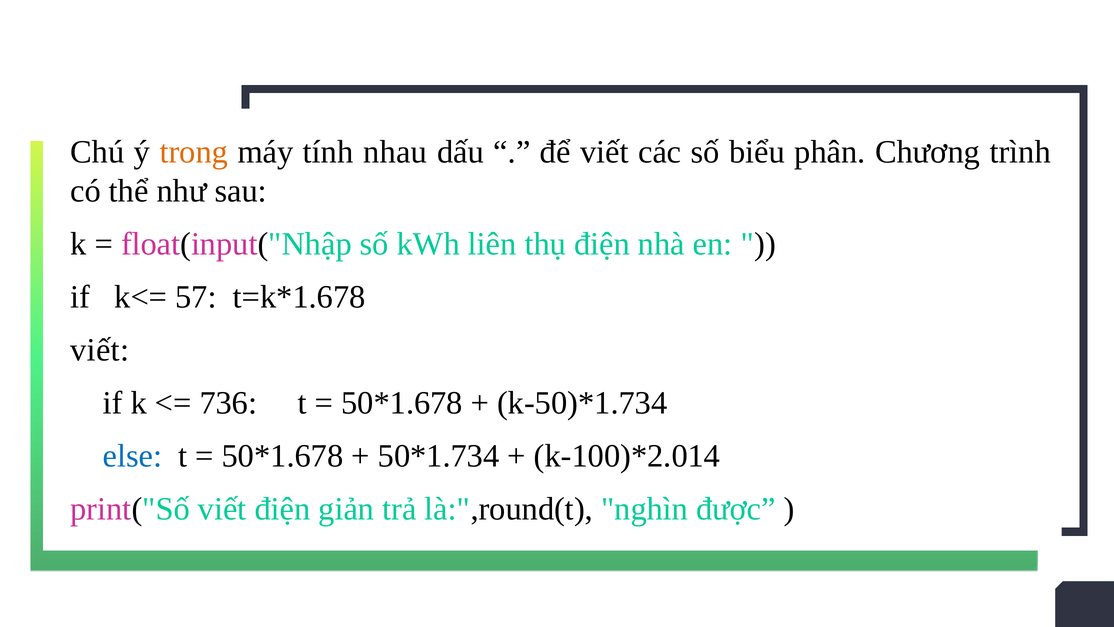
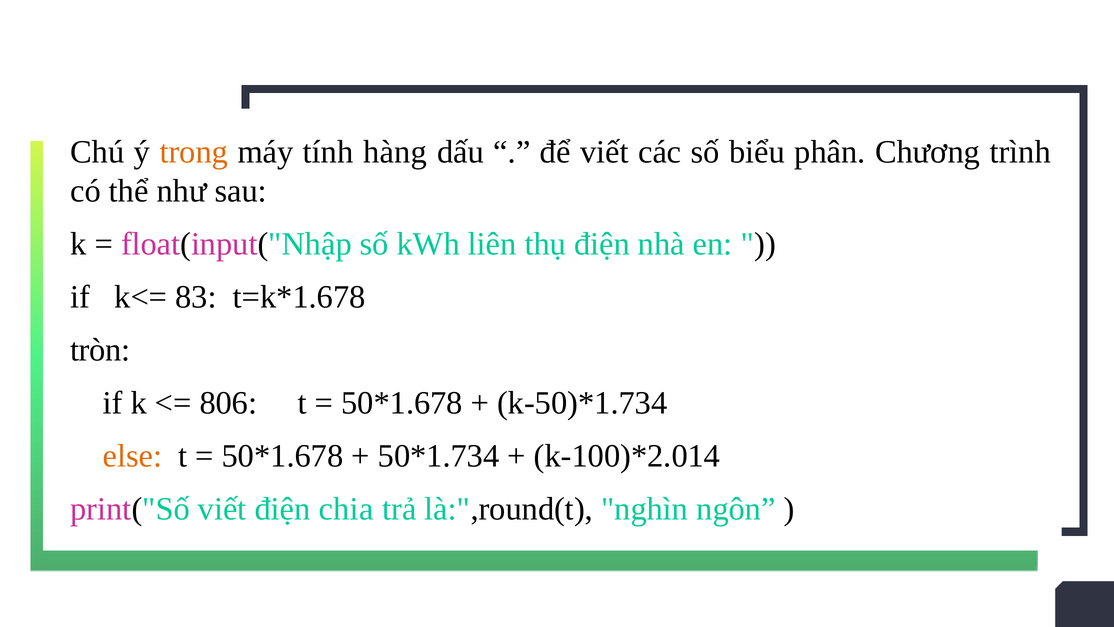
nhau: nhau -> hàng (395, 152)
57: 57 -> 83 (196, 297)
viết: viết -> tròn (100, 350)
736: 736 -> 806 (228, 403)
else colour: blue -> orange (132, 456)
giản: giản -> chia (346, 509)
được: được -> ngôn (736, 509)
